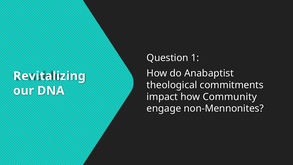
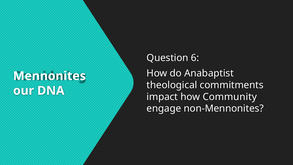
1: 1 -> 6 (195, 58)
Revitalizing: Revitalizing -> Mennonites (49, 76)
